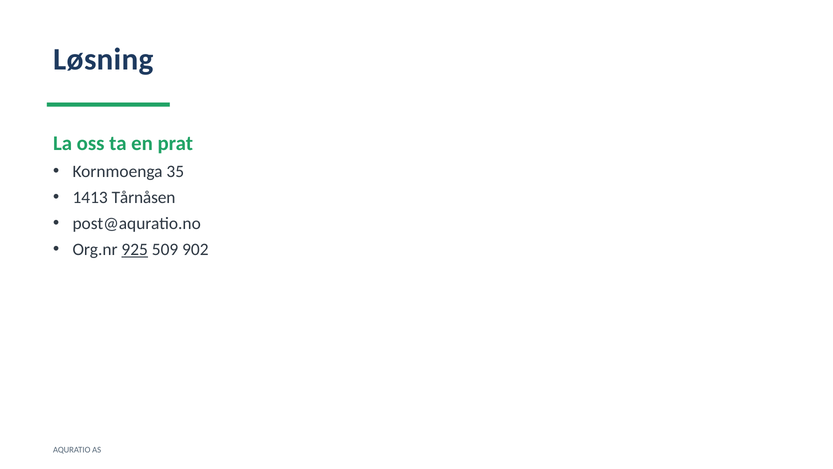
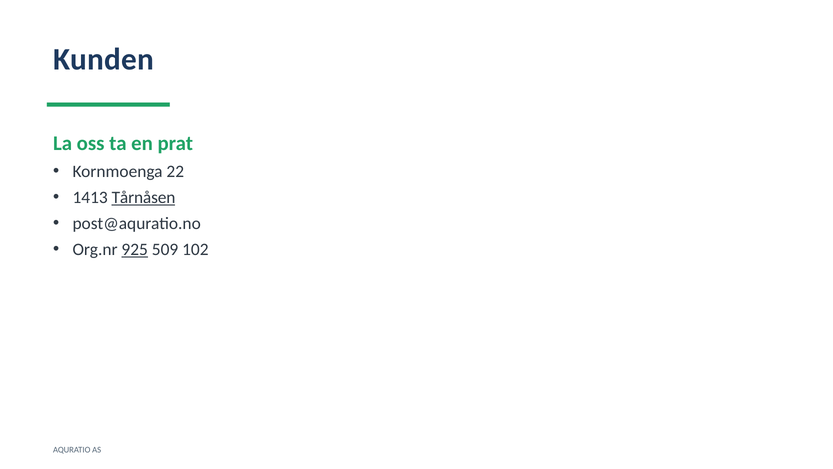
Løsning: Løsning -> Kunden (104, 59)
35: 35 -> 22 (175, 171)
Tårnåsen underline: none -> present (144, 197)
902: 902 -> 102 (195, 249)
